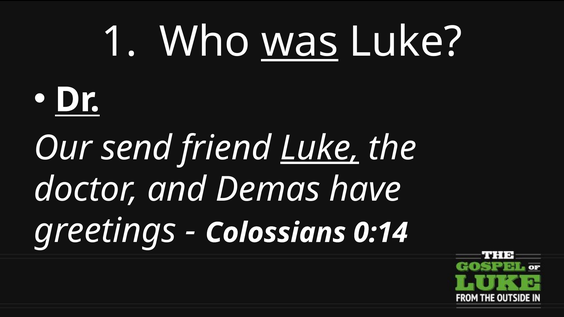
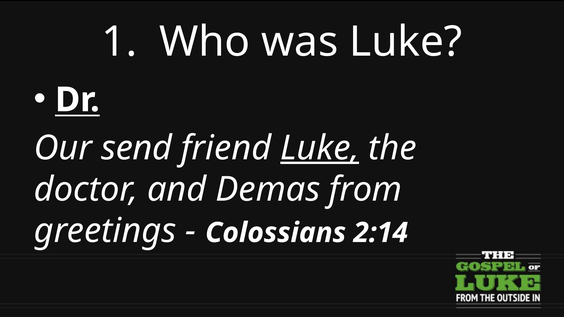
was underline: present -> none (300, 42)
have: have -> from (365, 190)
0:14: 0:14 -> 2:14 (381, 233)
